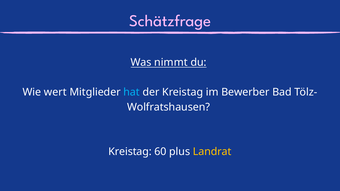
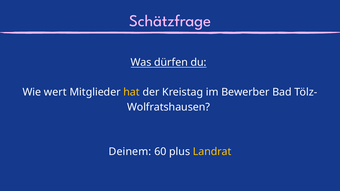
nimmt: nimmt -> dürfen (171, 63)
hat colour: light blue -> yellow (132, 92)
Kreistag: Kreistag -> Deinem (130, 152)
